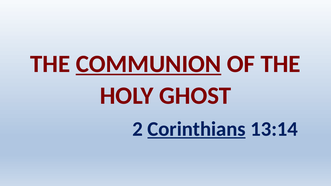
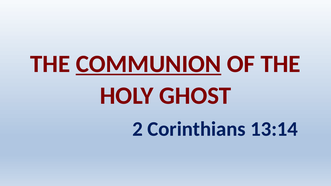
Corinthians underline: present -> none (197, 129)
